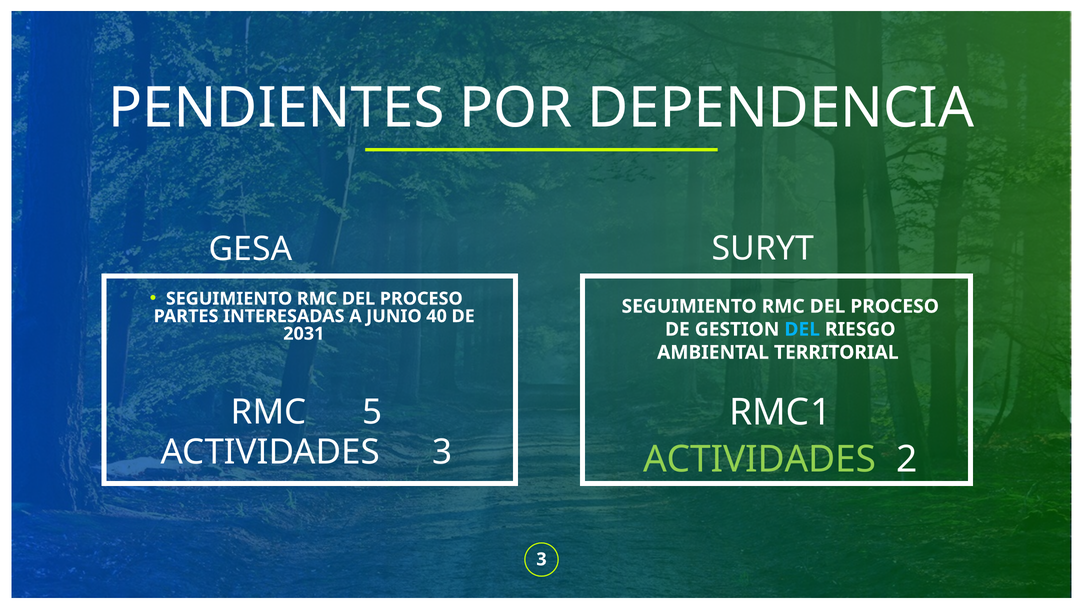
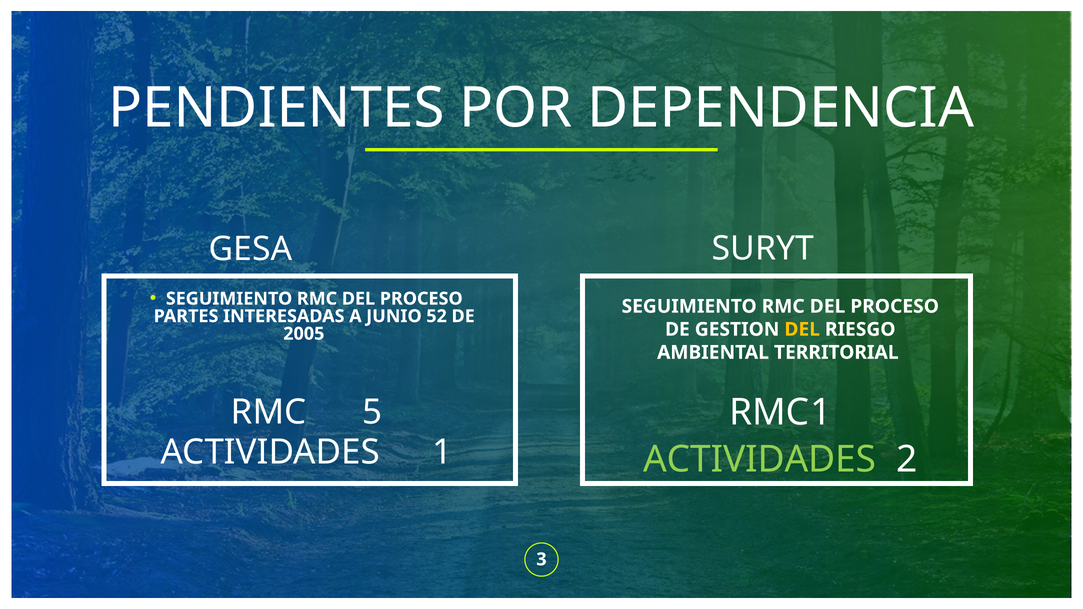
40: 40 -> 52 (437, 316)
DEL colour: light blue -> yellow (802, 330)
2031: 2031 -> 2005 (304, 334)
ACTIVIDADES 3: 3 -> 1 (442, 452)
